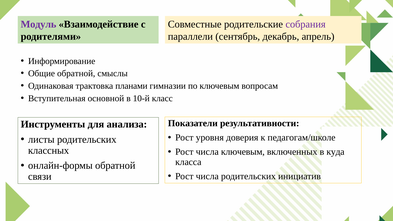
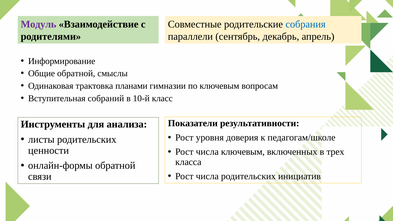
собрания colour: purple -> blue (306, 24)
основной: основной -> собраний (106, 98)
классных: классных -> ценности (49, 150)
куда: куда -> трех (335, 152)
